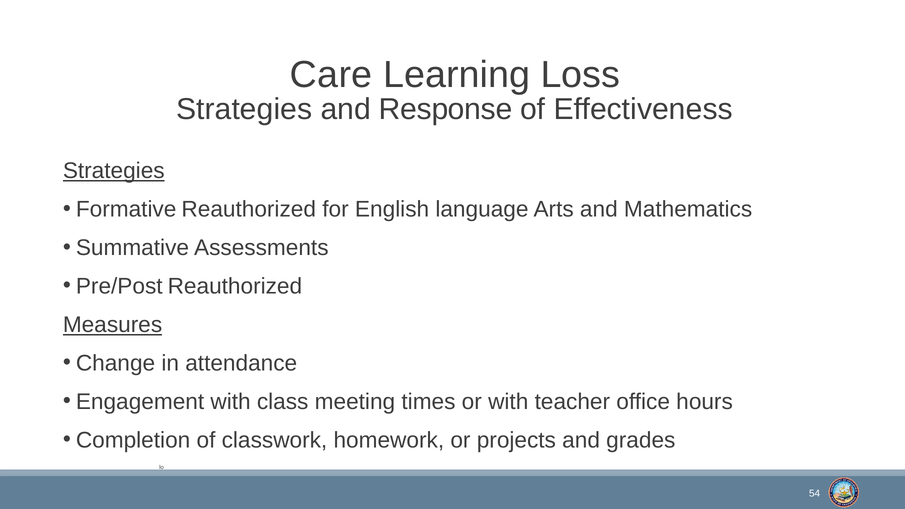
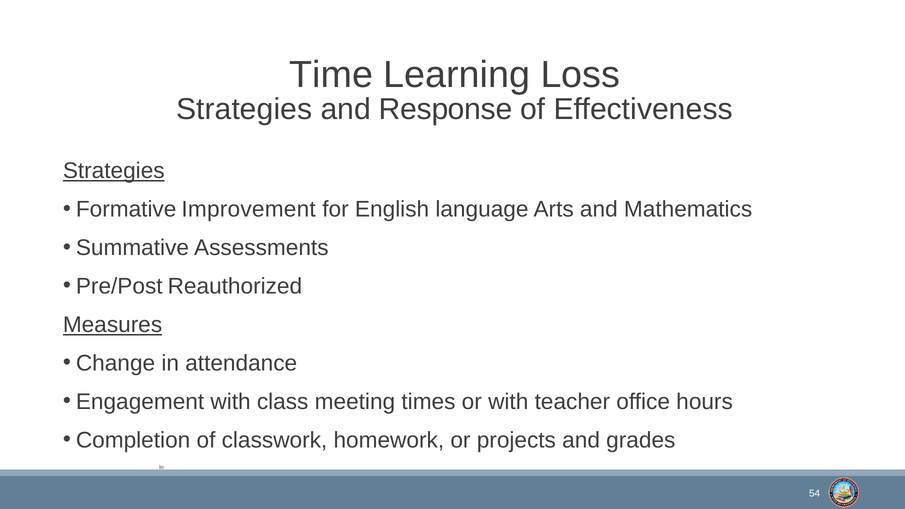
Care: Care -> Time (331, 75)
Formative Reauthorized: Reauthorized -> Improvement (249, 209)
